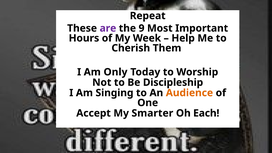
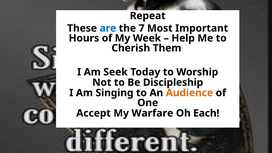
are colour: purple -> blue (108, 28)
9: 9 -> 7 (142, 28)
Only: Only -> Seek (116, 72)
Smarter: Smarter -> Warfare (152, 113)
